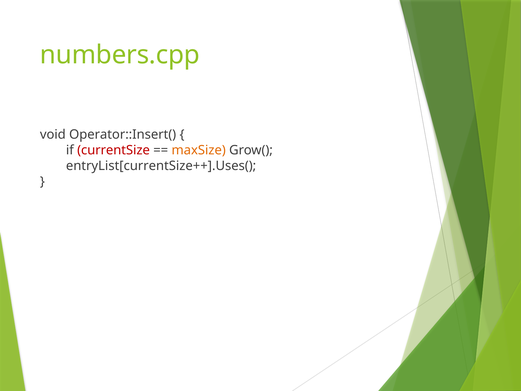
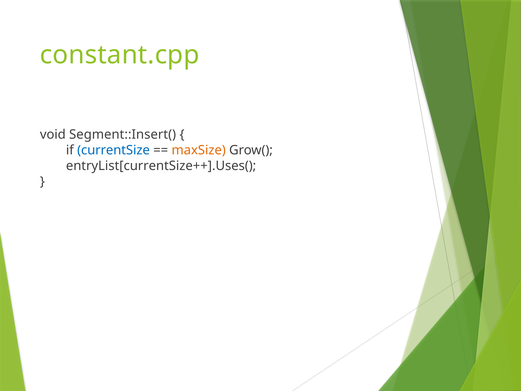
numbers.cpp: numbers.cpp -> constant.cpp (120, 55)
Operator::Insert(: Operator::Insert( -> Segment::Insert( (123, 134)
currentSize colour: red -> blue (114, 150)
